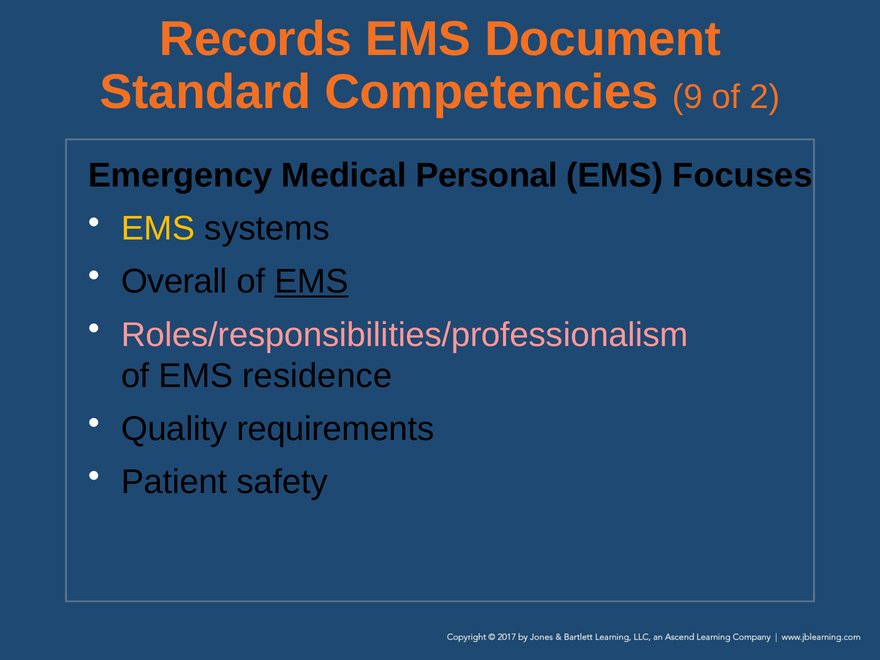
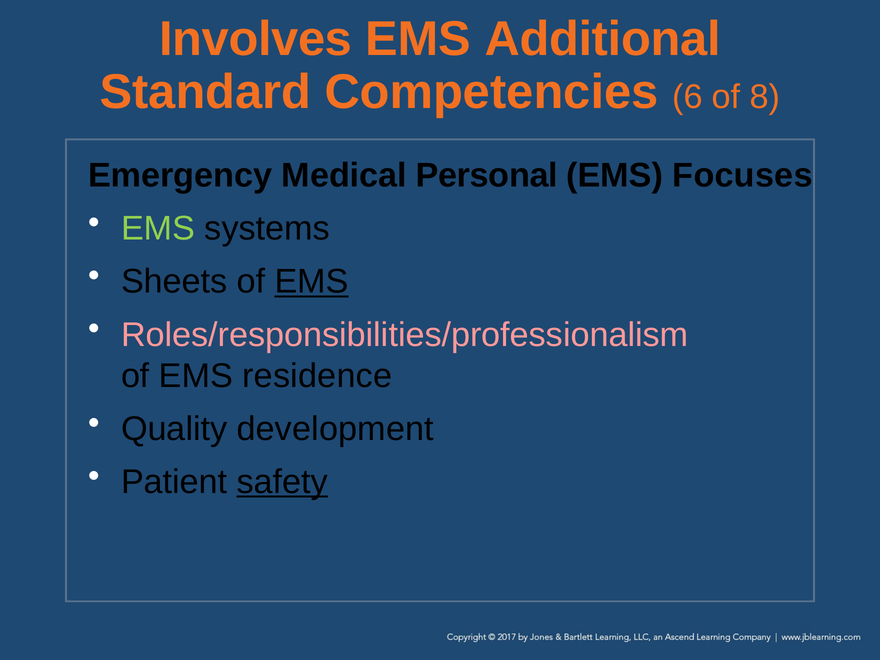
Records: Records -> Involves (256, 39)
Document: Document -> Additional (603, 39)
9: 9 -> 6 (687, 97)
2: 2 -> 8 (765, 97)
EMS colour: yellow -> light green (158, 229)
Overall: Overall -> Sheets (174, 282)
requirements: requirements -> development (335, 429)
safety underline: none -> present (282, 482)
